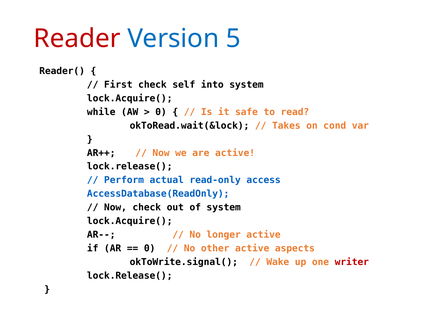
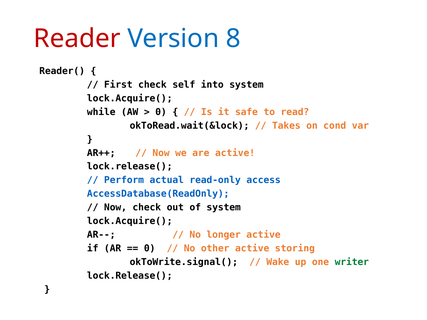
5: 5 -> 8 (233, 39)
aspects: aspects -> storing (295, 249)
writer colour: red -> green (352, 262)
